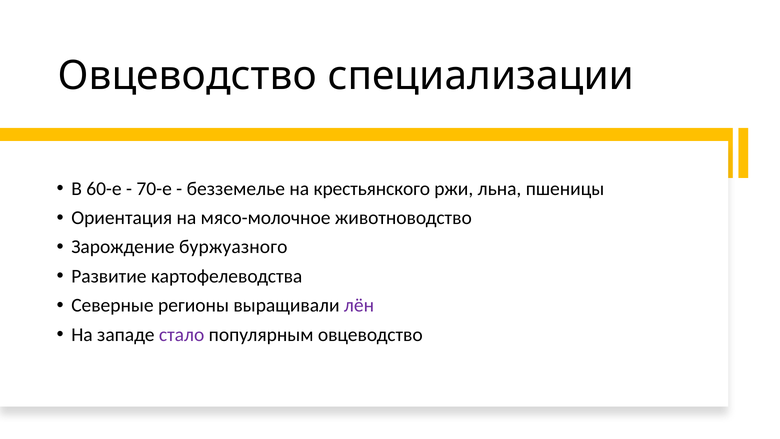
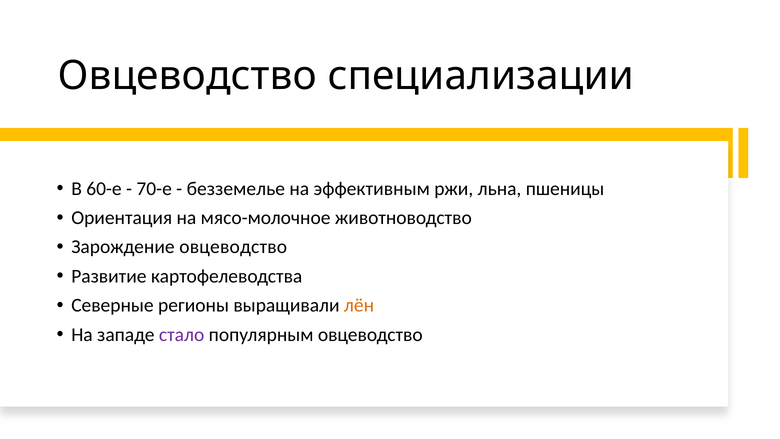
крестьянского: крестьянского -> эффективным (372, 189)
Зарождение буржуазного: буржуазного -> овцеводство (233, 247)
лён colour: purple -> orange (359, 305)
